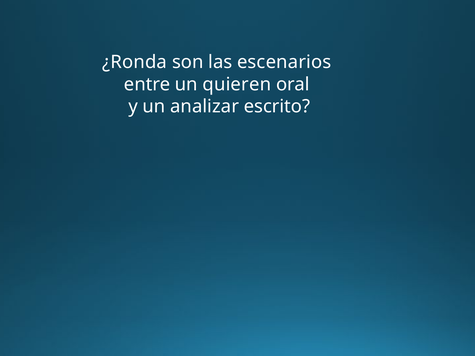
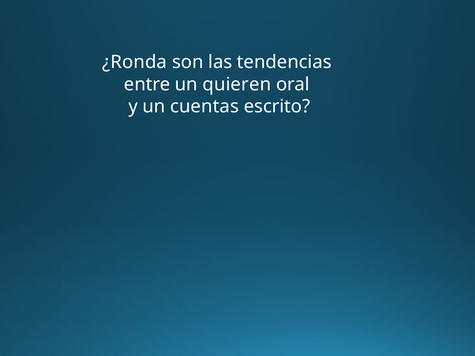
escenarios: escenarios -> tendencias (284, 62)
analizar: analizar -> cuentas (204, 107)
